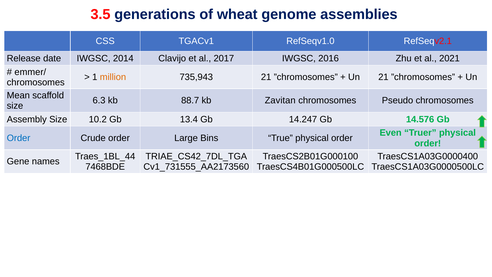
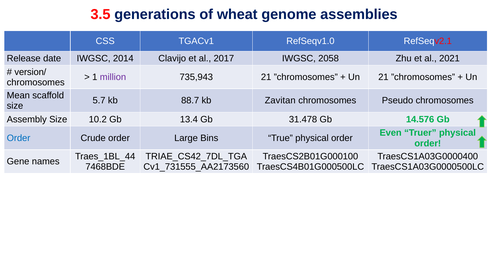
2016: 2016 -> 2058 (329, 58)
emmer/: emmer/ -> version/ (30, 72)
million colour: orange -> purple (113, 77)
6.3: 6.3 -> 5.7 (99, 100)
14.247: 14.247 -> 31.478 (303, 119)
